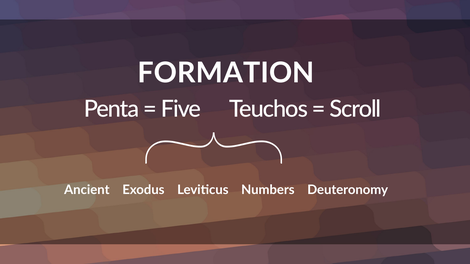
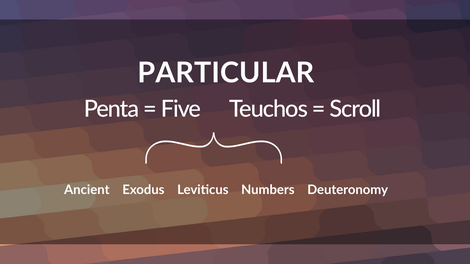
FORMATION: FORMATION -> PARTICULAR (226, 73)
